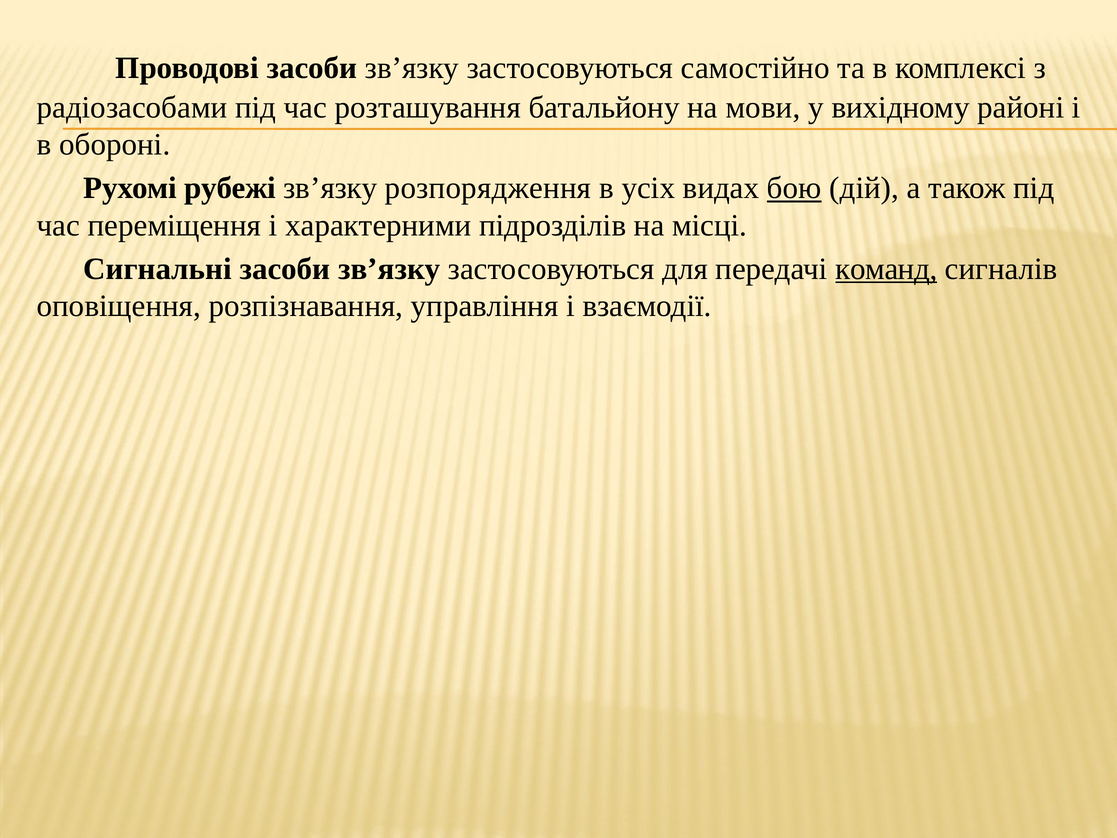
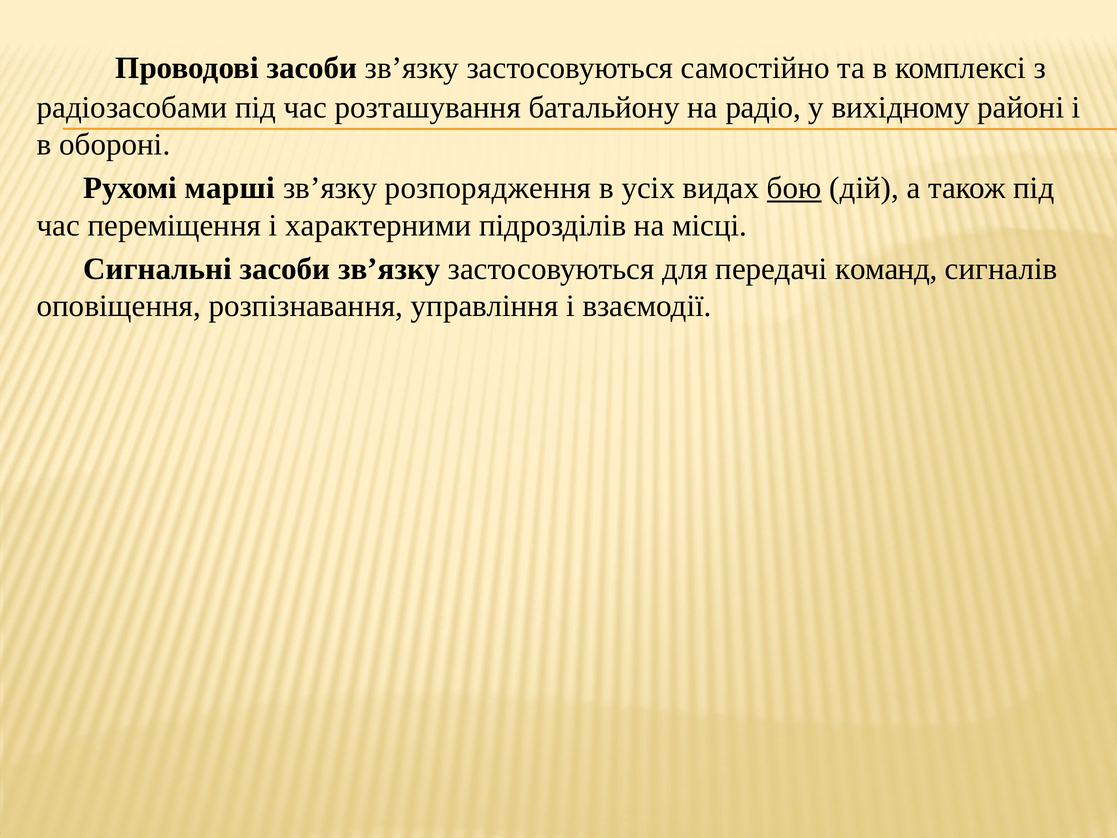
мови: мови -> радіо (763, 107)
рубежі: рубежі -> марші (230, 188)
команд underline: present -> none (886, 269)
